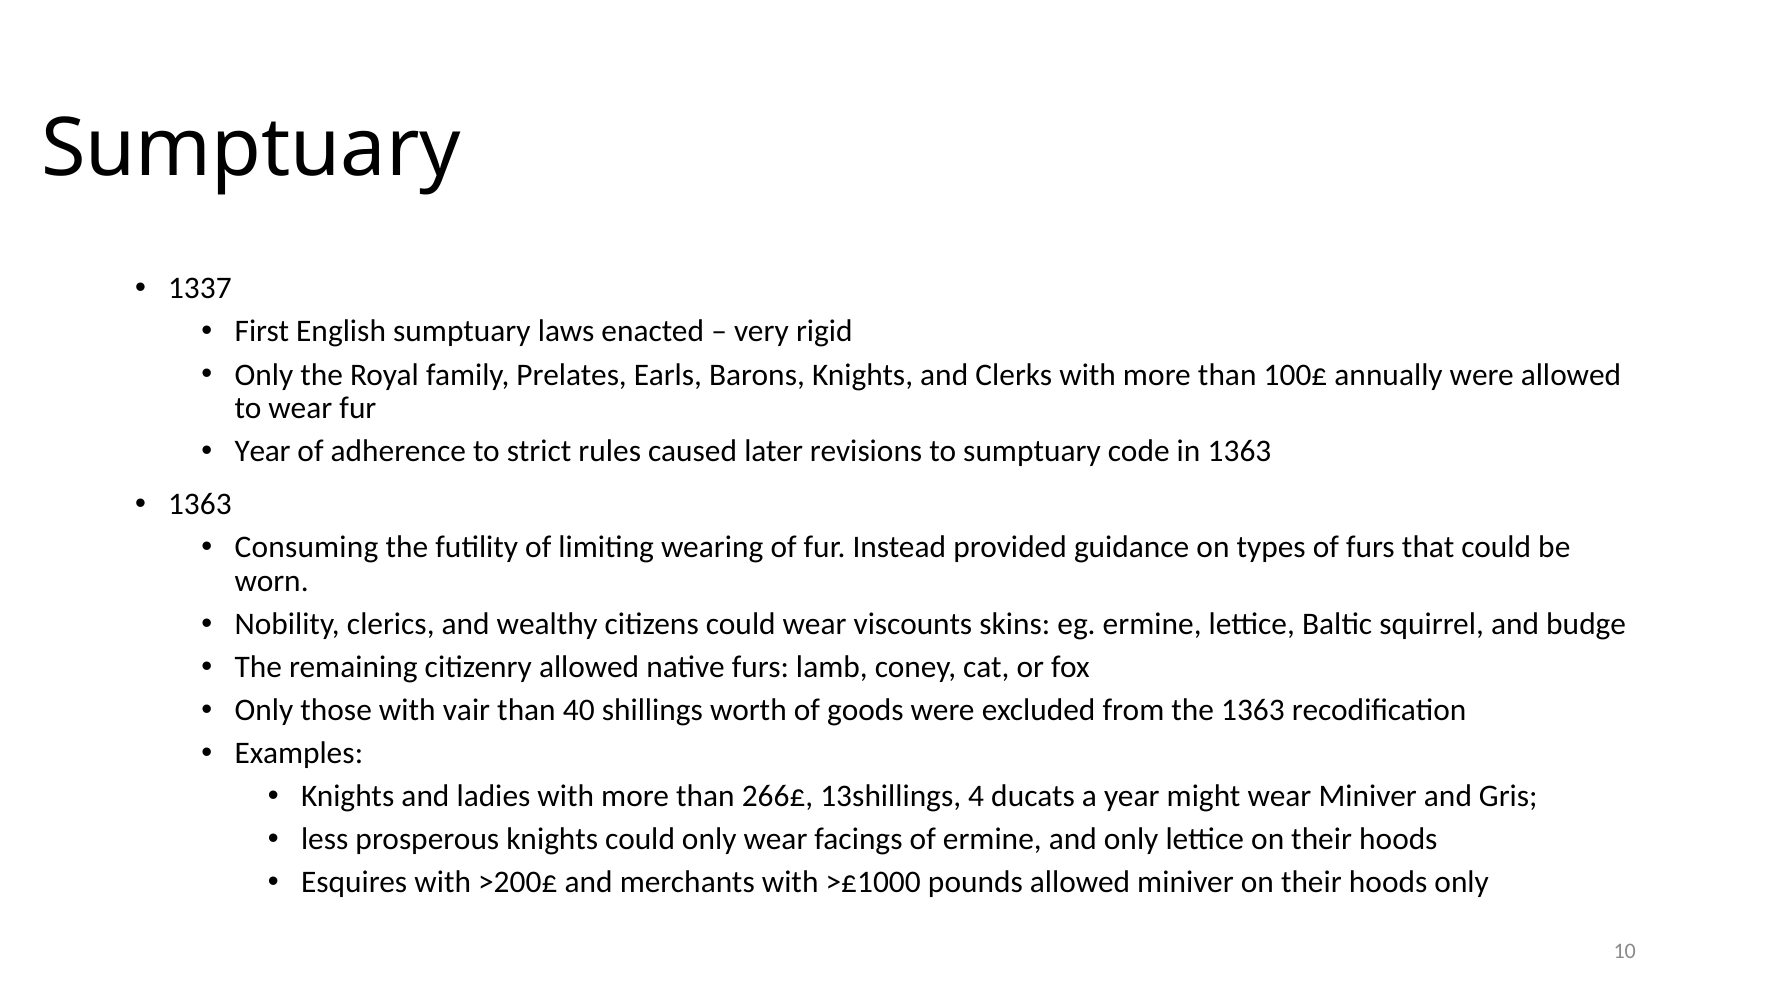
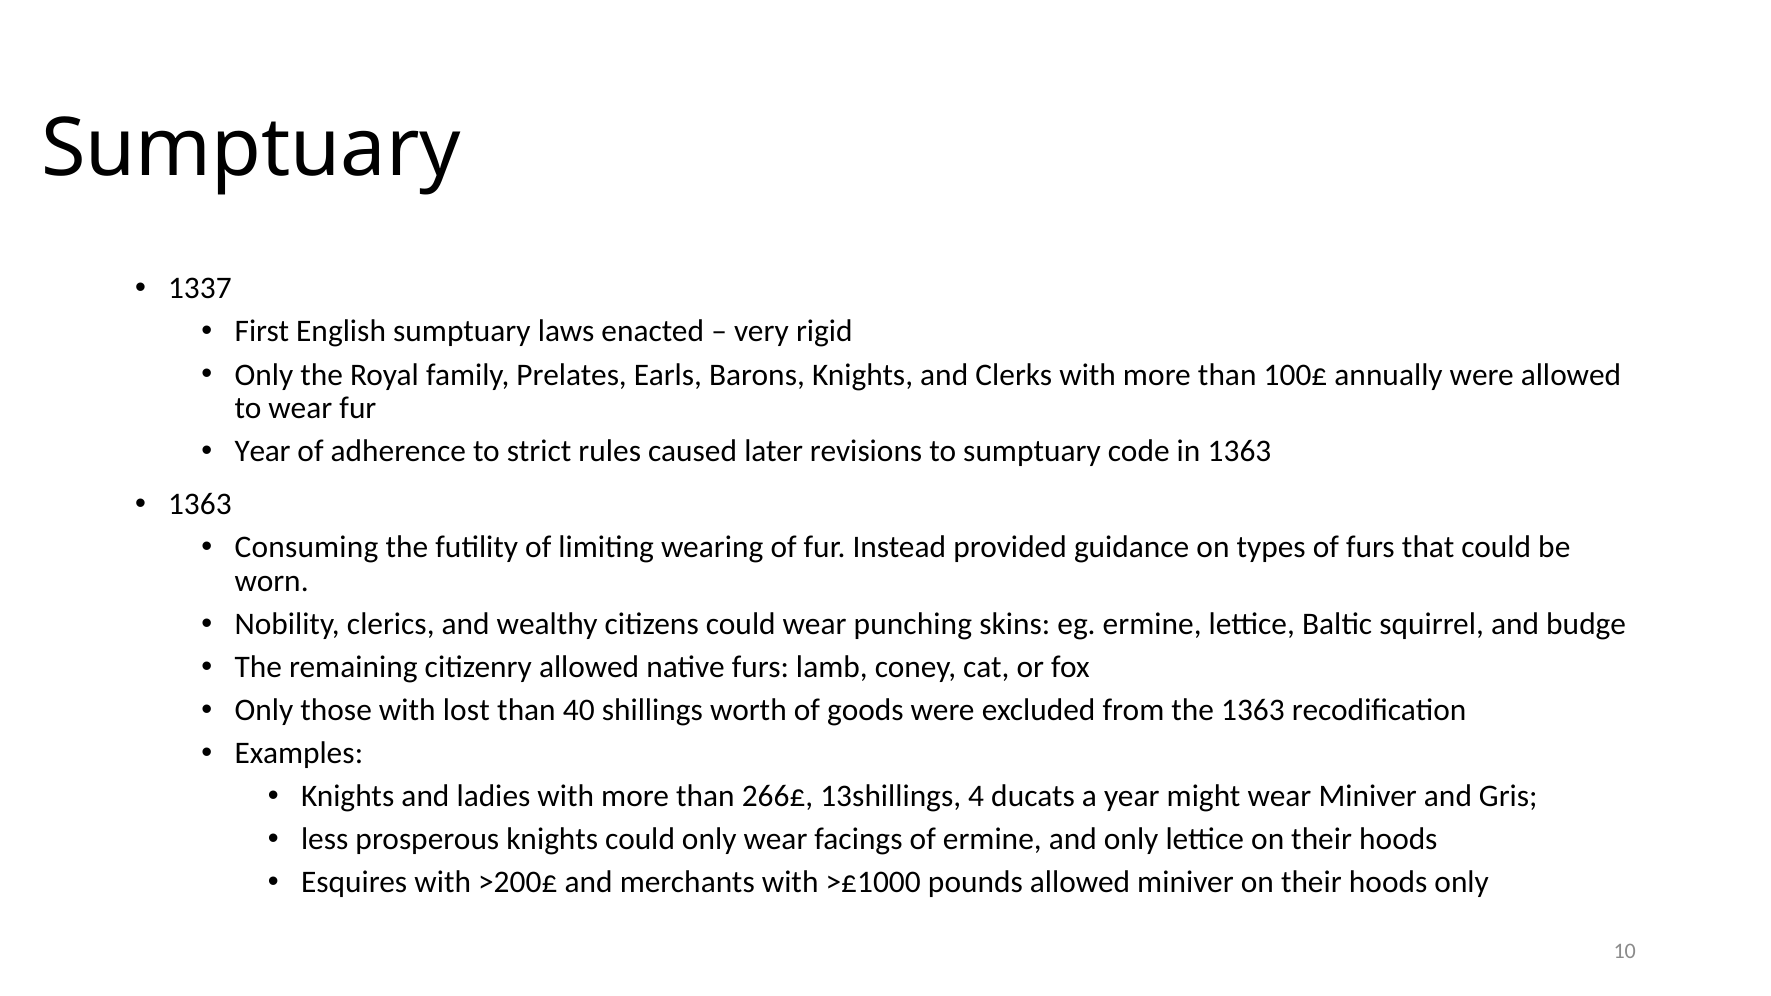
viscounts: viscounts -> punching (913, 624)
vair: vair -> lost (466, 710)
